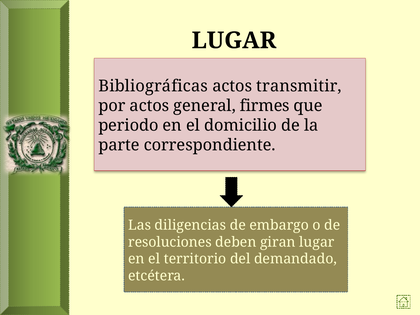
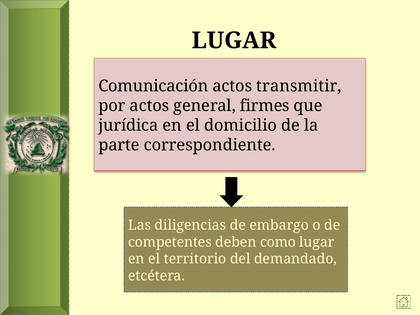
Bibliográficas: Bibliográficas -> Comunicación (153, 86)
periodo: periodo -> jurídica (128, 125)
resoluciones: resoluciones -> competentes (170, 242)
giran: giran -> como (278, 242)
